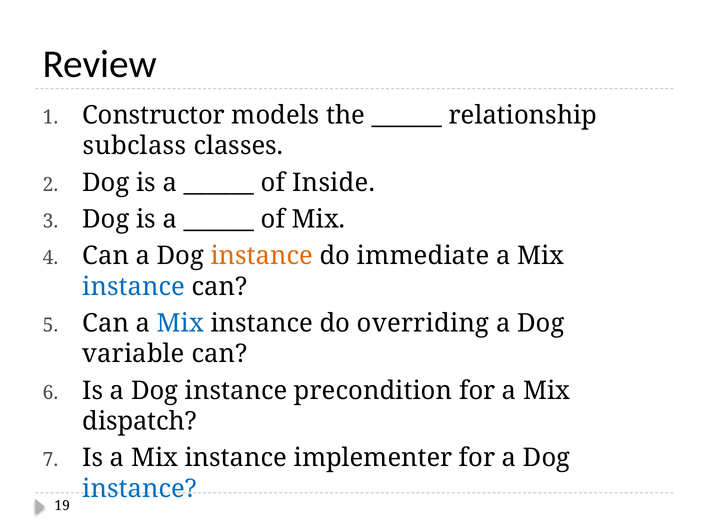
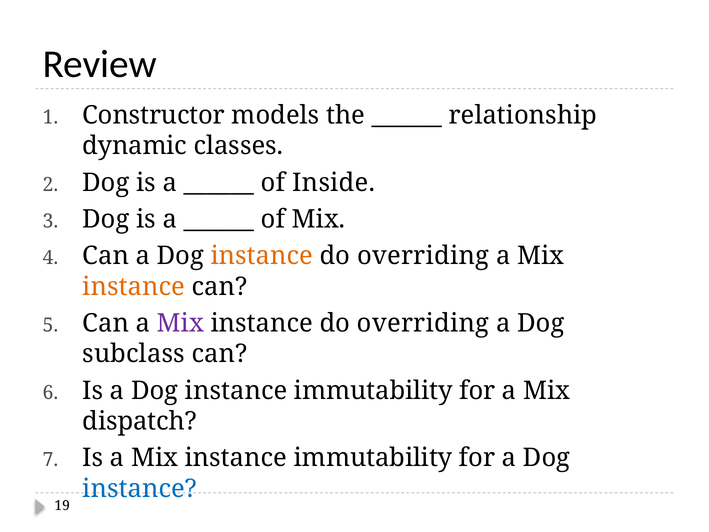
subclass: subclass -> dynamic (135, 146)
immediate: immediate -> overriding (423, 256)
instance colour: blue -> orange (134, 287)
Mix colour: blue -> purple (180, 323)
variable: variable -> subclass (134, 354)
Dog instance precondition: precondition -> immutability (373, 390)
Mix instance implementer: implementer -> immutability (373, 458)
